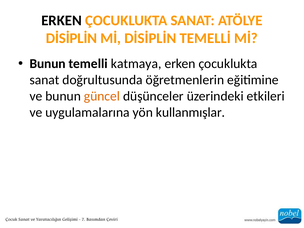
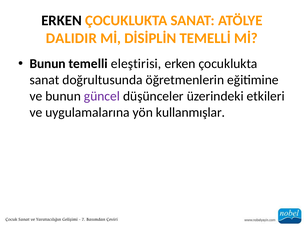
DİSİPLİN: DİSİPLİN -> DALIDIR (71, 38)
katmaya: katmaya -> eleştirisi (136, 64)
güncel colour: orange -> purple (102, 96)
